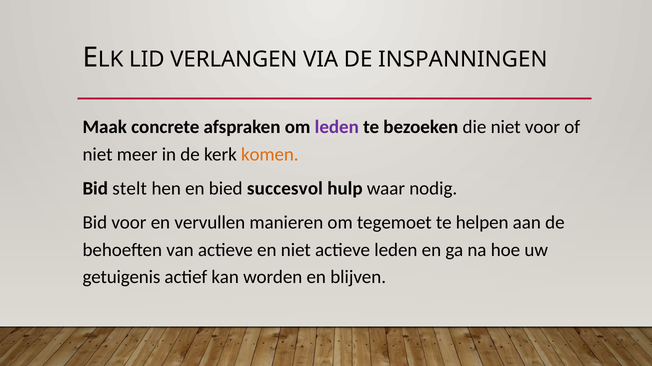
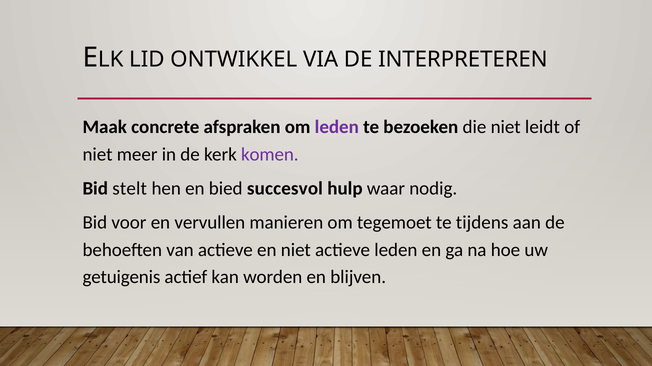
VERLANGEN: VERLANGEN -> ONTWIKKEL (234, 60)
INSPANNINGEN: INSPANNINGEN -> INTERPRETEREN (463, 60)
niet voor: voor -> leidt (542, 127)
komen colour: orange -> purple (270, 155)
helpen: helpen -> tijdens (482, 223)
